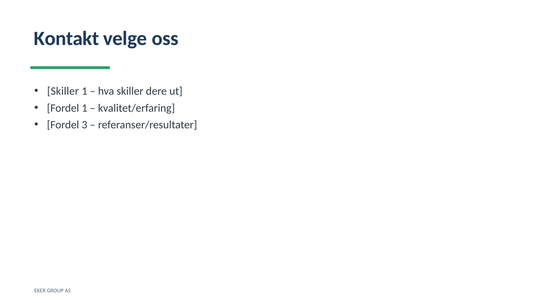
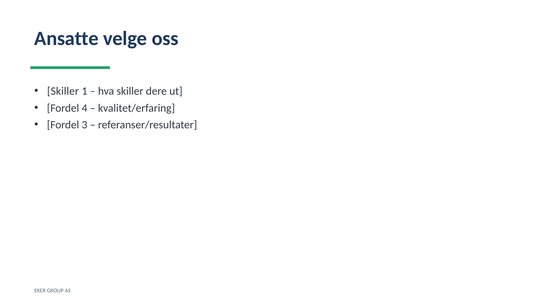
Kontakt: Kontakt -> Ansatte (66, 38)
Fordel 1: 1 -> 4 (85, 108)
